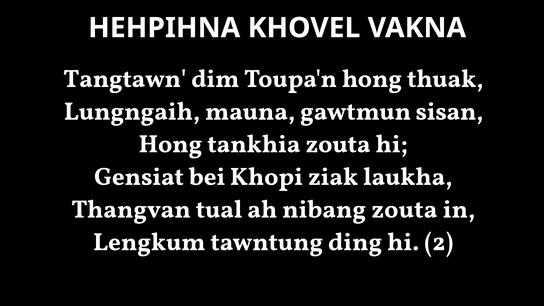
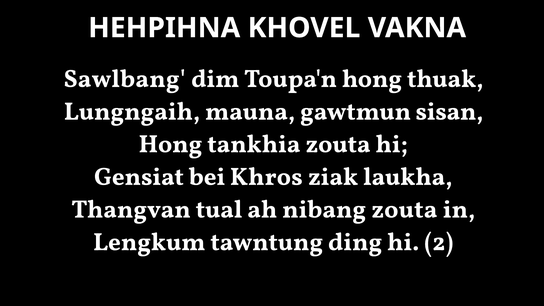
Tangtawn: Tangtawn -> Sawlbang (125, 79)
Khopi: Khopi -> Khros (266, 177)
